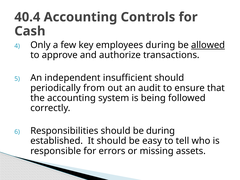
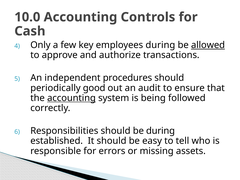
40.4: 40.4 -> 10.0 (27, 17)
insufficient: insufficient -> procedures (127, 78)
from: from -> good (94, 88)
accounting underline: none -> present (71, 98)
